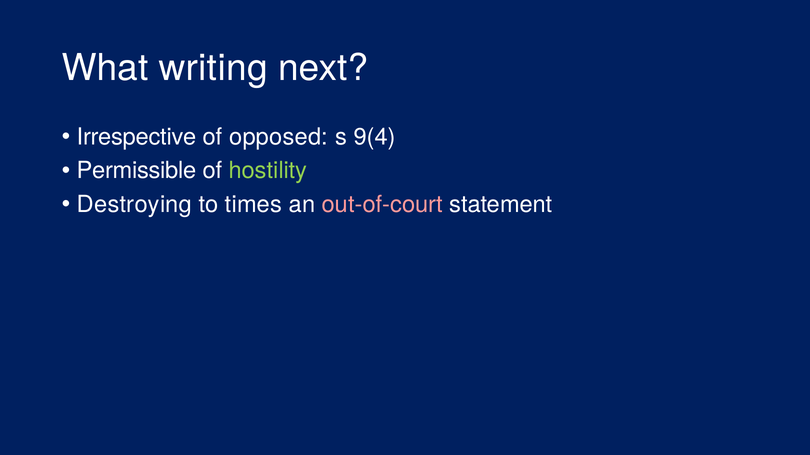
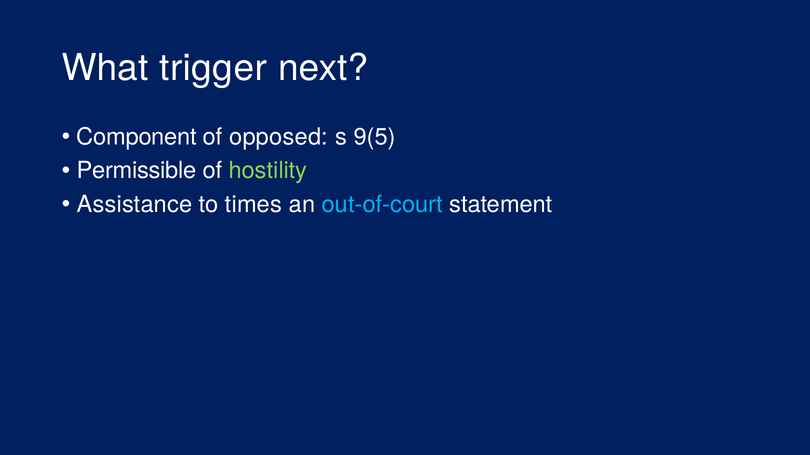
writing: writing -> trigger (213, 68)
Irrespective: Irrespective -> Component (137, 137)
9(4: 9(4 -> 9(5 (375, 137)
Destroying: Destroying -> Assistance (135, 205)
out-of-court colour: pink -> light blue (382, 205)
